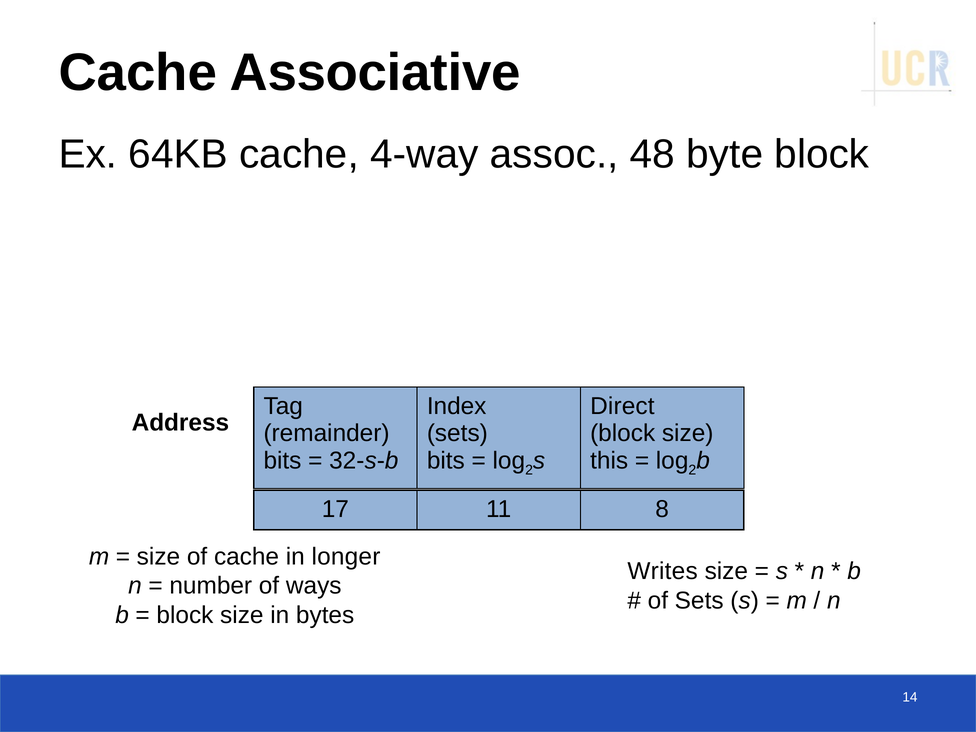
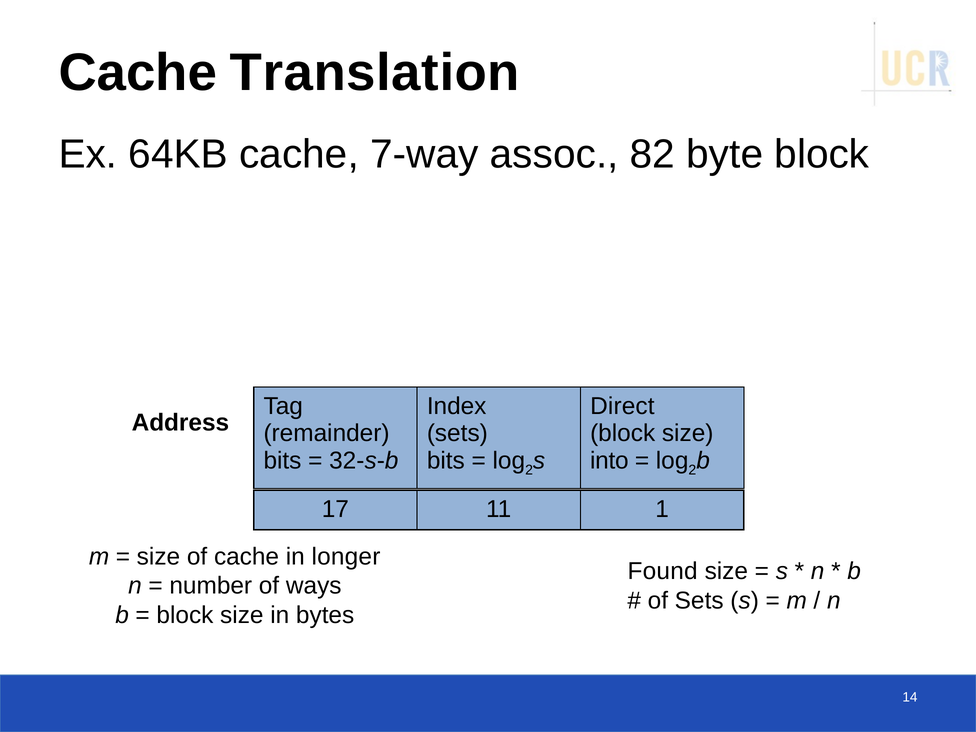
Associative: Associative -> Translation (375, 73)
4-way: 4-way -> 7-way (424, 154)
48: 48 -> 82 (652, 154)
this: this -> into (609, 461)
8: 8 -> 1 (662, 509)
Writes: Writes -> Found (663, 571)
